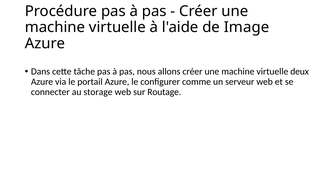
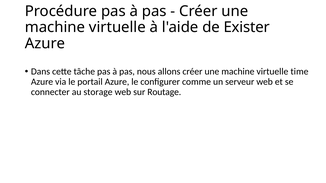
Image: Image -> Exister (247, 27)
deux: deux -> time (299, 72)
